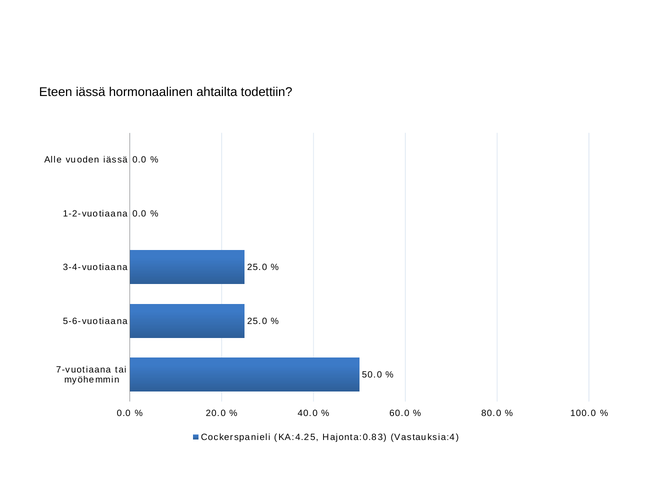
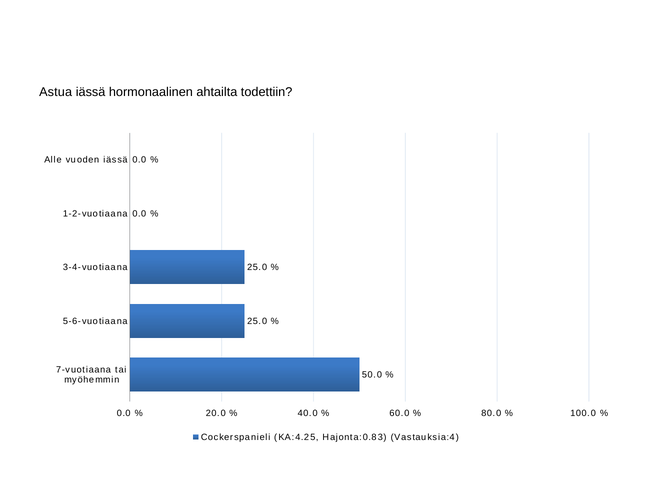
Eteen: Eteen -> Astua (56, 92)
